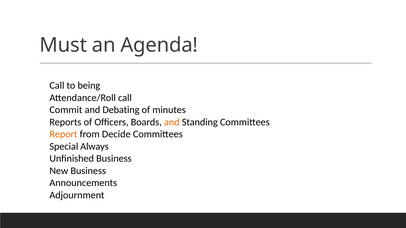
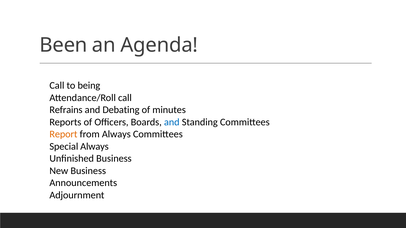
Must: Must -> Been (63, 45)
Commit: Commit -> Refrains (66, 110)
and colour: orange -> blue (172, 122)
from Decide: Decide -> Always (116, 134)
